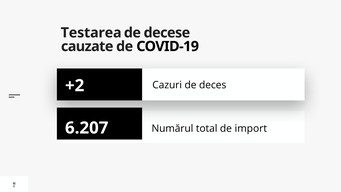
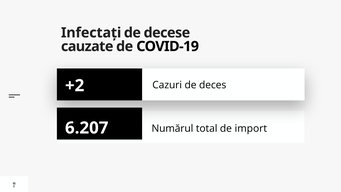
Testarea: Testarea -> Infectați (91, 33)
